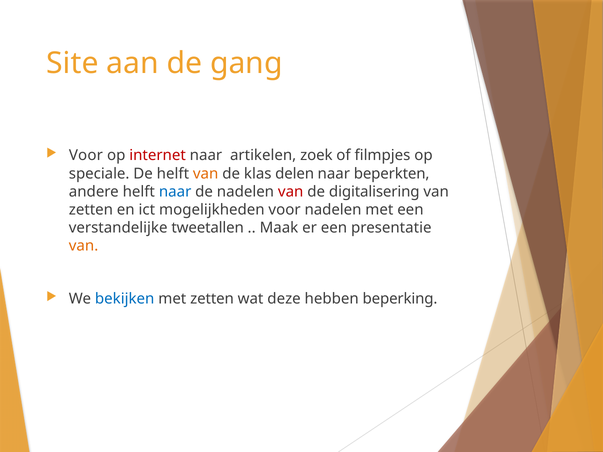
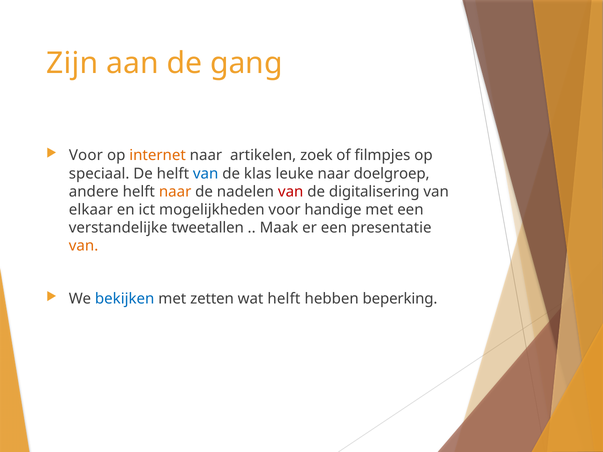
Site: Site -> Zijn (72, 63)
internet colour: red -> orange (158, 156)
speciale: speciale -> speciaal (99, 174)
van colour: orange -> blue (206, 174)
delen: delen -> leuke (295, 174)
beperkten: beperkten -> doelgroep (392, 174)
naar colour: blue -> orange (175, 192)
zetten: zetten -> elkaar (91, 210)
voor nadelen: nadelen -> handige (333, 210)
wat deze: deze -> helft (284, 299)
